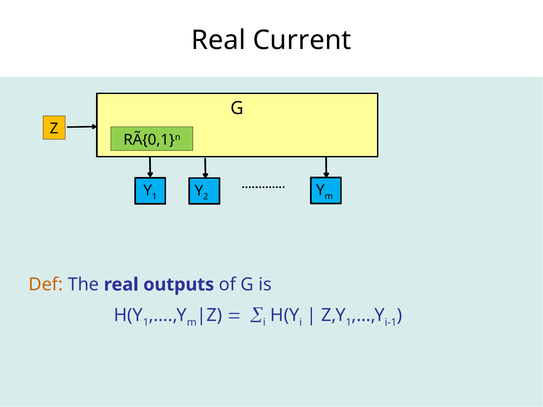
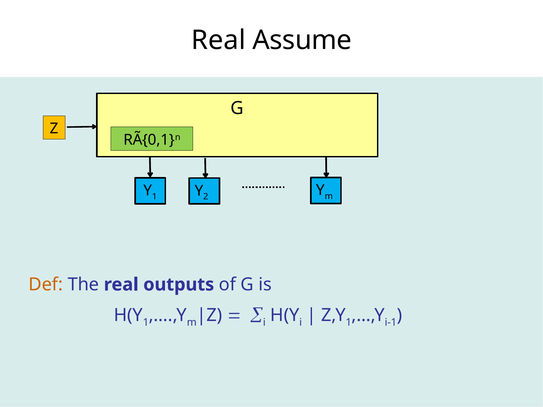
Current: Current -> Assume (302, 40)
